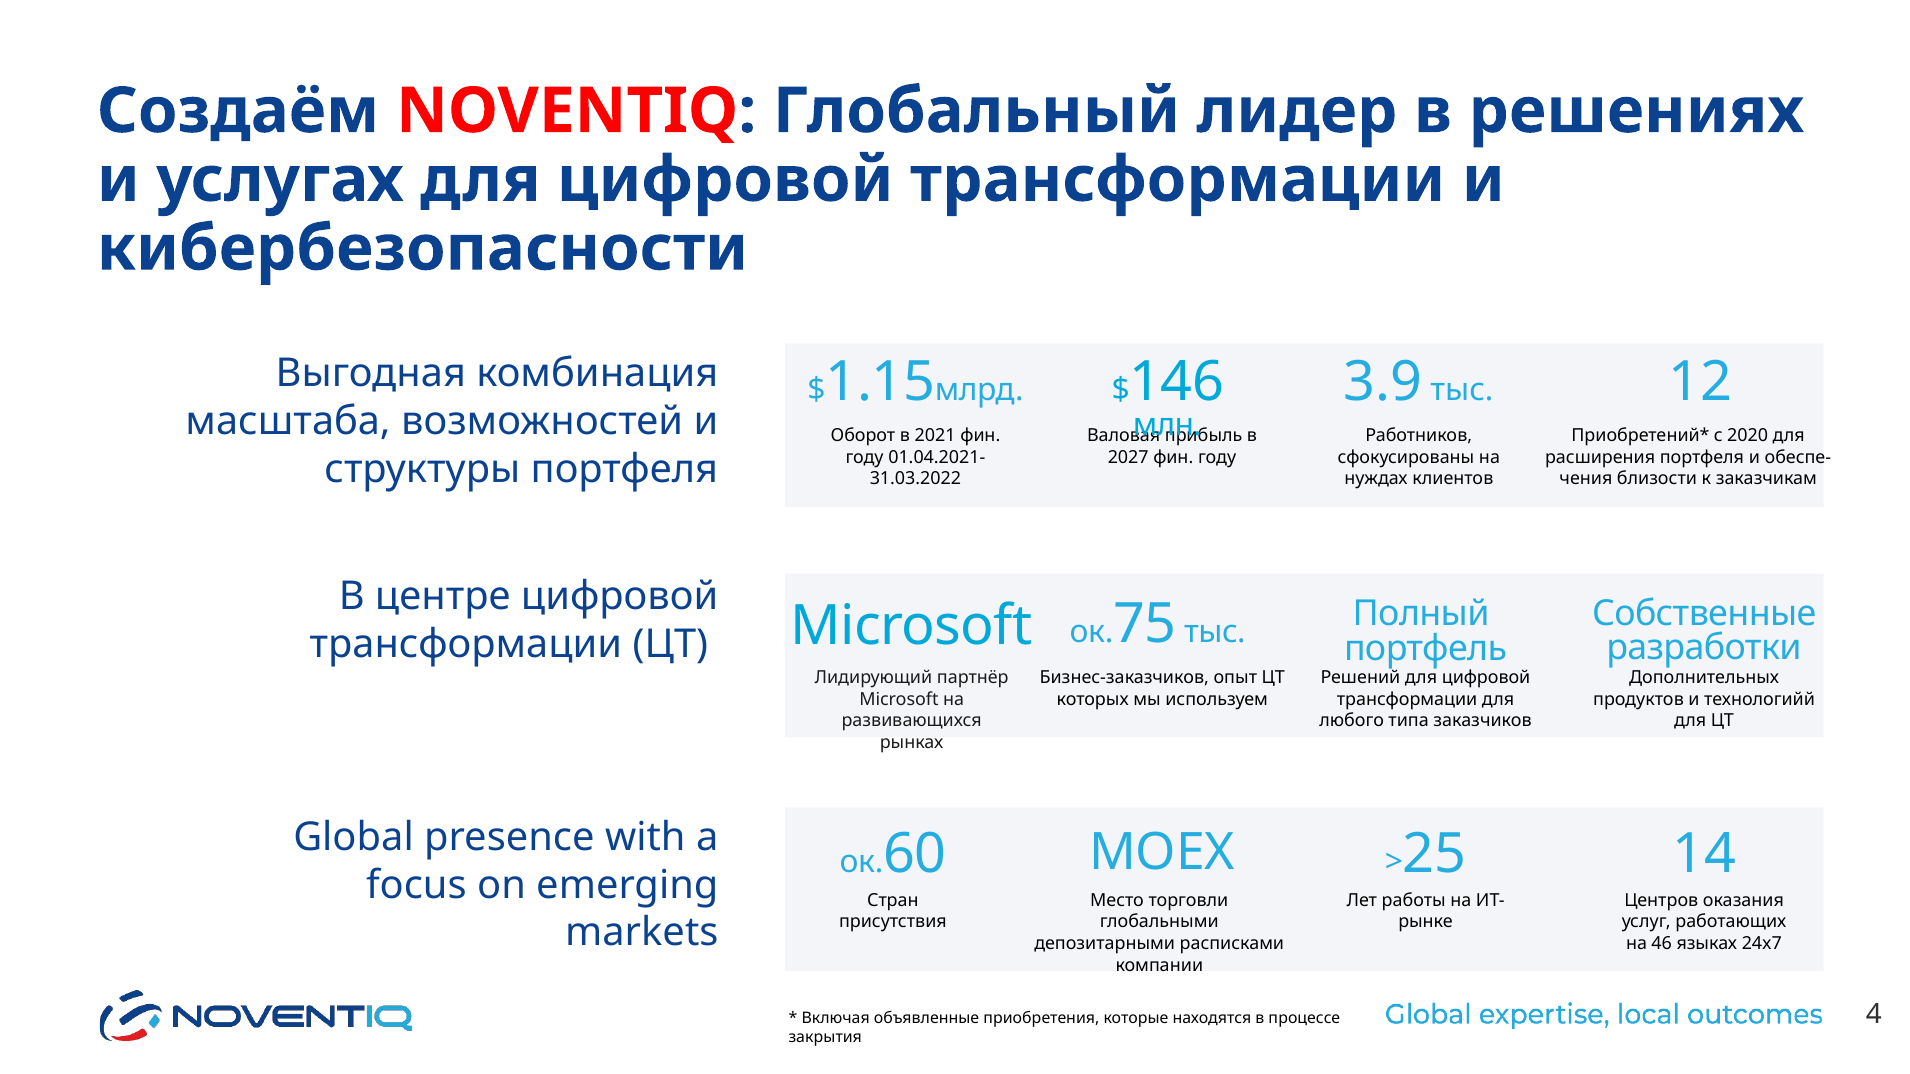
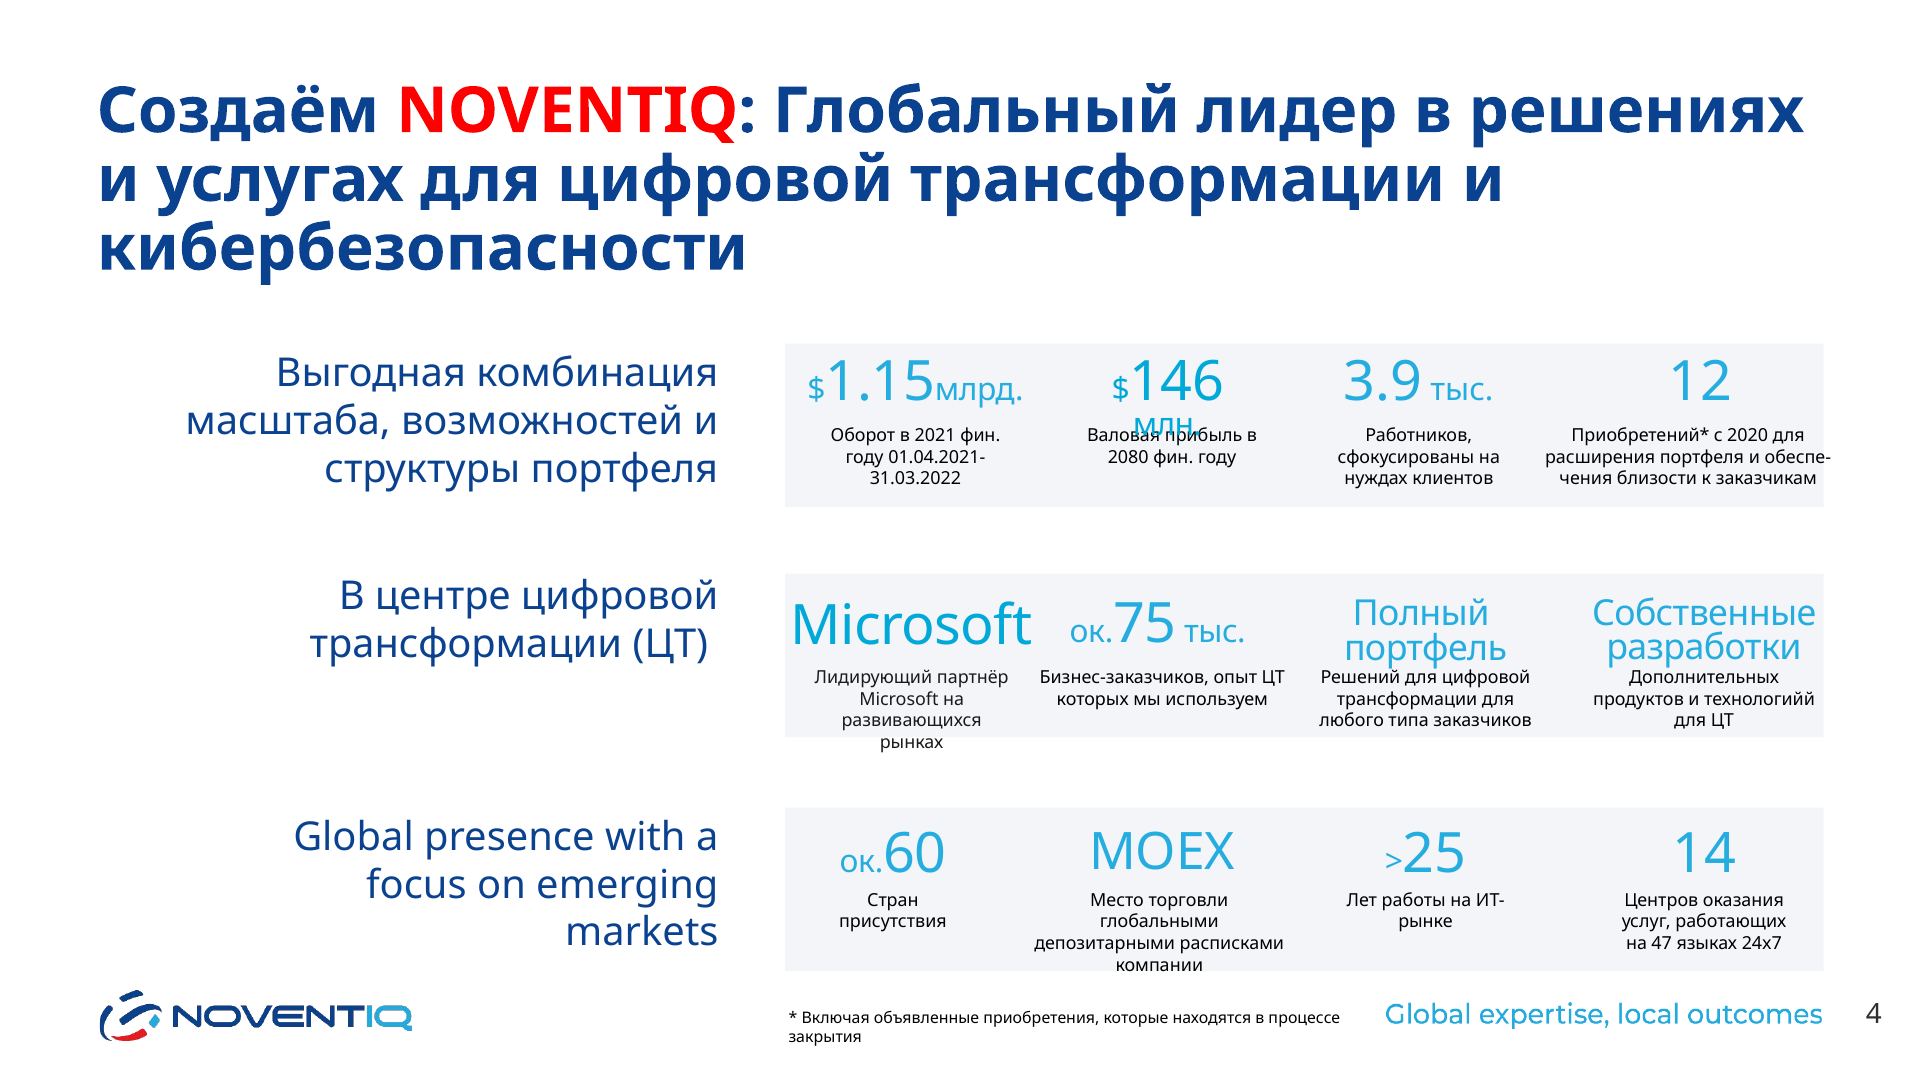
2027: 2027 -> 2080 (1128, 458)
46: 46 -> 47 (1662, 944)
